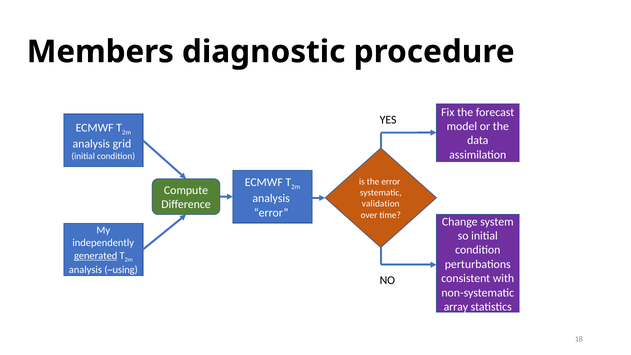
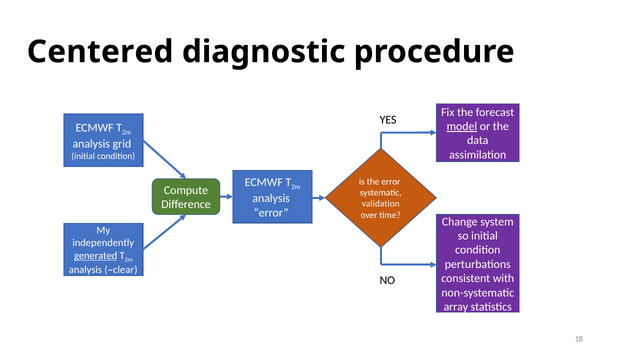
Members: Members -> Centered (100, 52)
model underline: none -> present (462, 126)
~using: ~using -> ~clear (121, 270)
